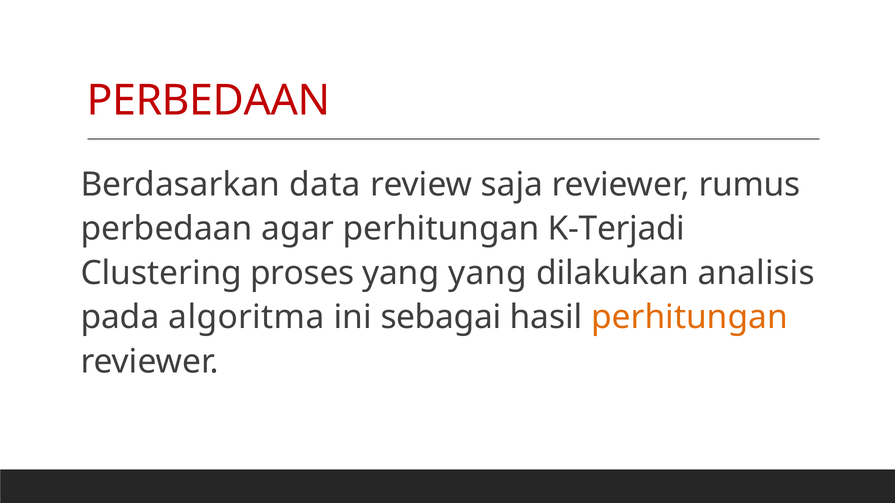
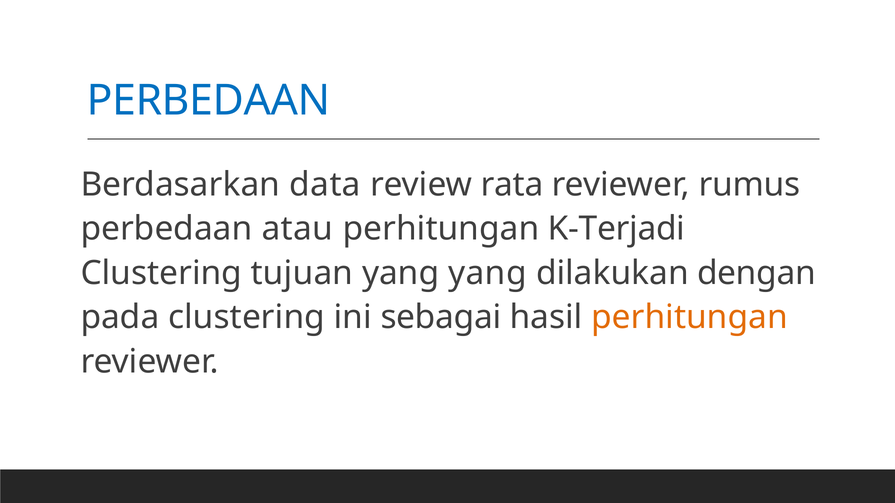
PERBEDAAN colour: red -> blue (209, 101)
saja: saja -> rata (512, 185)
agar: agar -> atau (297, 229)
proses: proses -> tujuan (302, 273)
analisis: analisis -> dengan (756, 273)
pada algoritma: algoritma -> clustering (247, 317)
